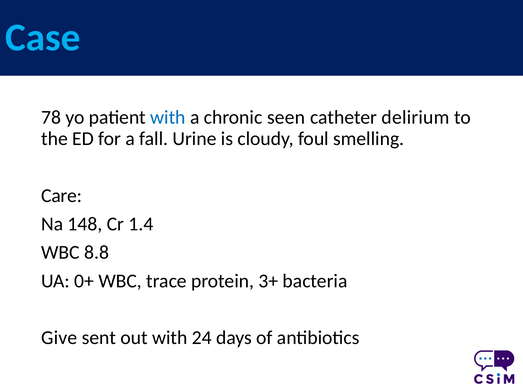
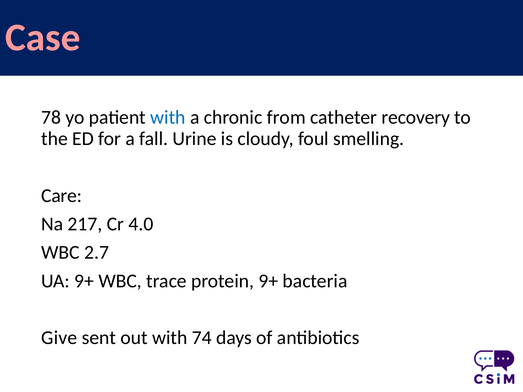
Case colour: light blue -> pink (43, 38)
seen: seen -> from (286, 118)
delirium: delirium -> recovery (416, 118)
148: 148 -> 217 (85, 224)
1.4: 1.4 -> 4.0 (141, 224)
8.8: 8.8 -> 2.7 (97, 253)
UA 0+: 0+ -> 9+ (84, 281)
protein 3+: 3+ -> 9+ (268, 281)
24: 24 -> 74 (202, 338)
